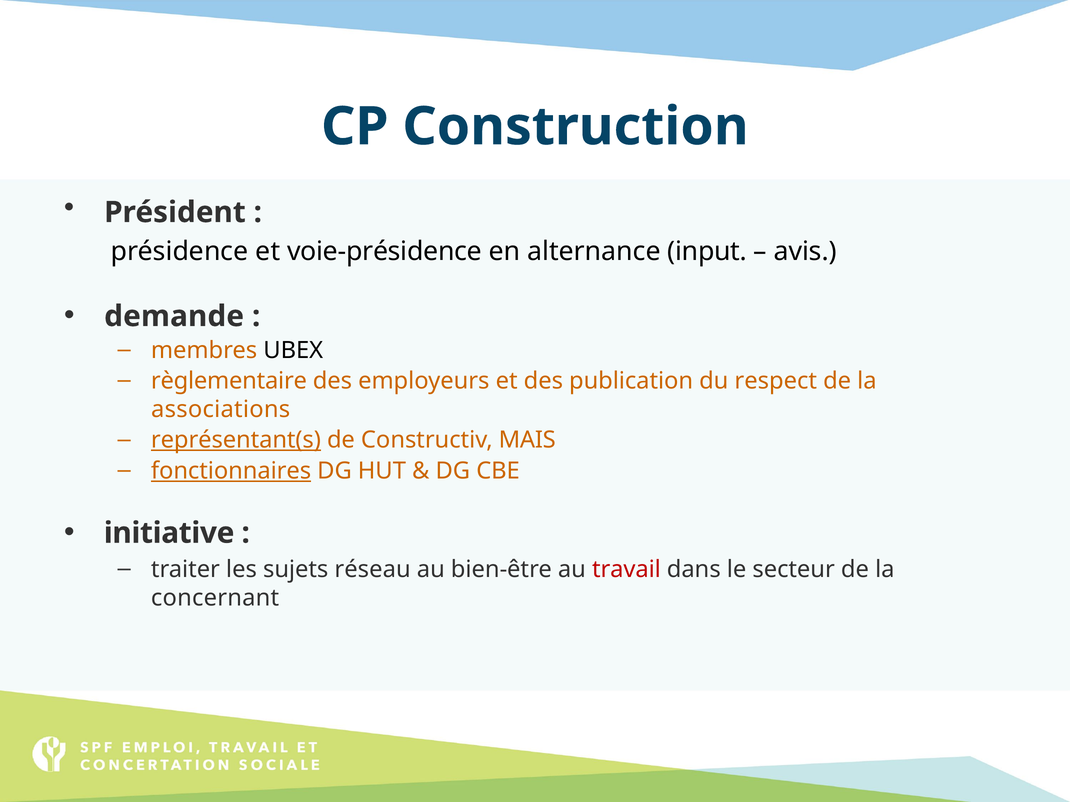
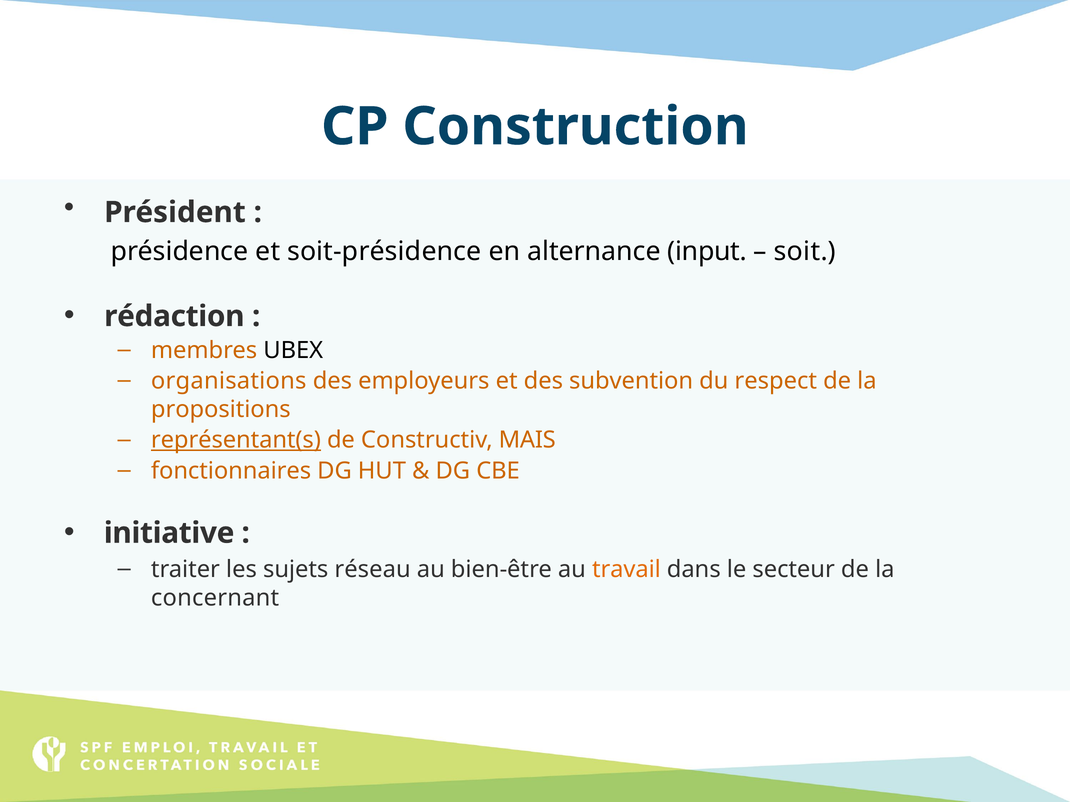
voie-présidence: voie-présidence -> soit-présidence (384, 251)
avis: avis -> soit (805, 251)
demande: demande -> rédaction (174, 316)
règlementaire: règlementaire -> organisations (229, 381)
publication: publication -> subvention (631, 381)
associations: associations -> propositions (221, 410)
fonctionnaires underline: present -> none (231, 471)
travail colour: red -> orange (626, 570)
